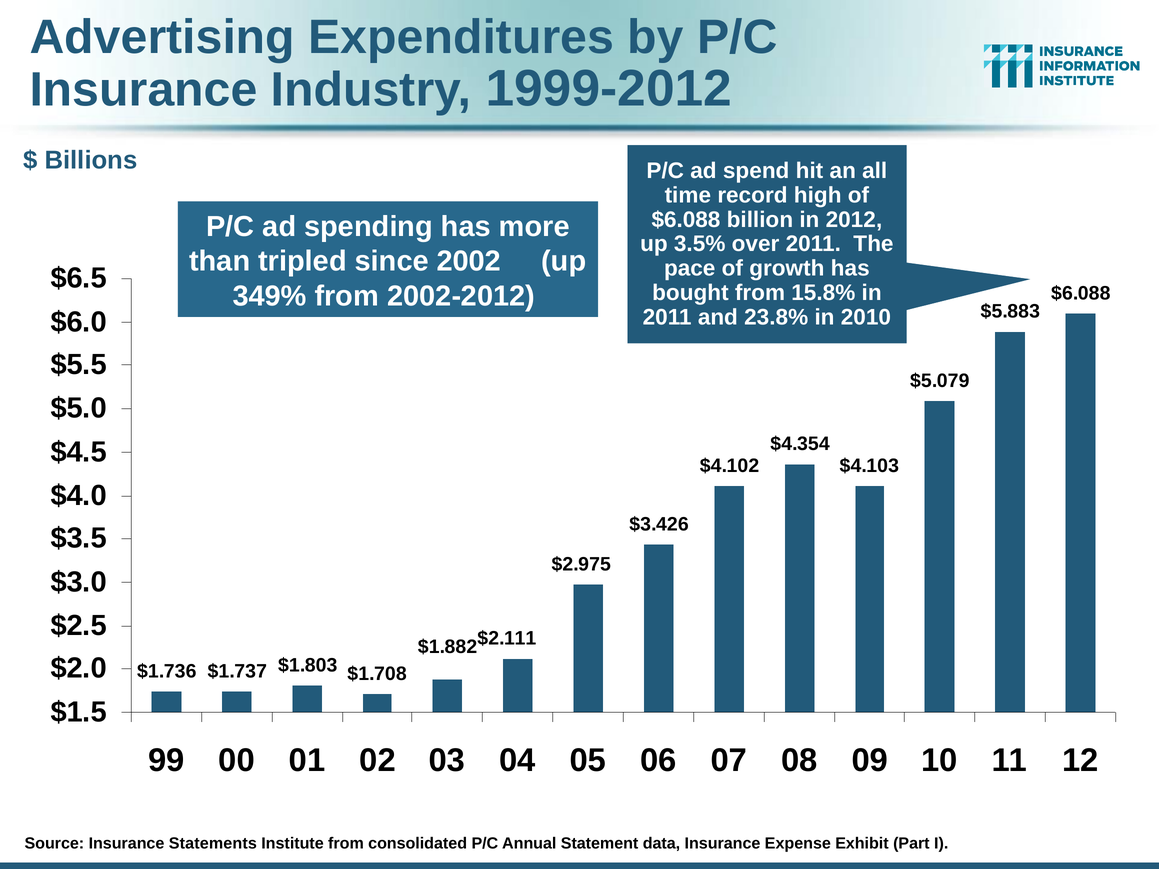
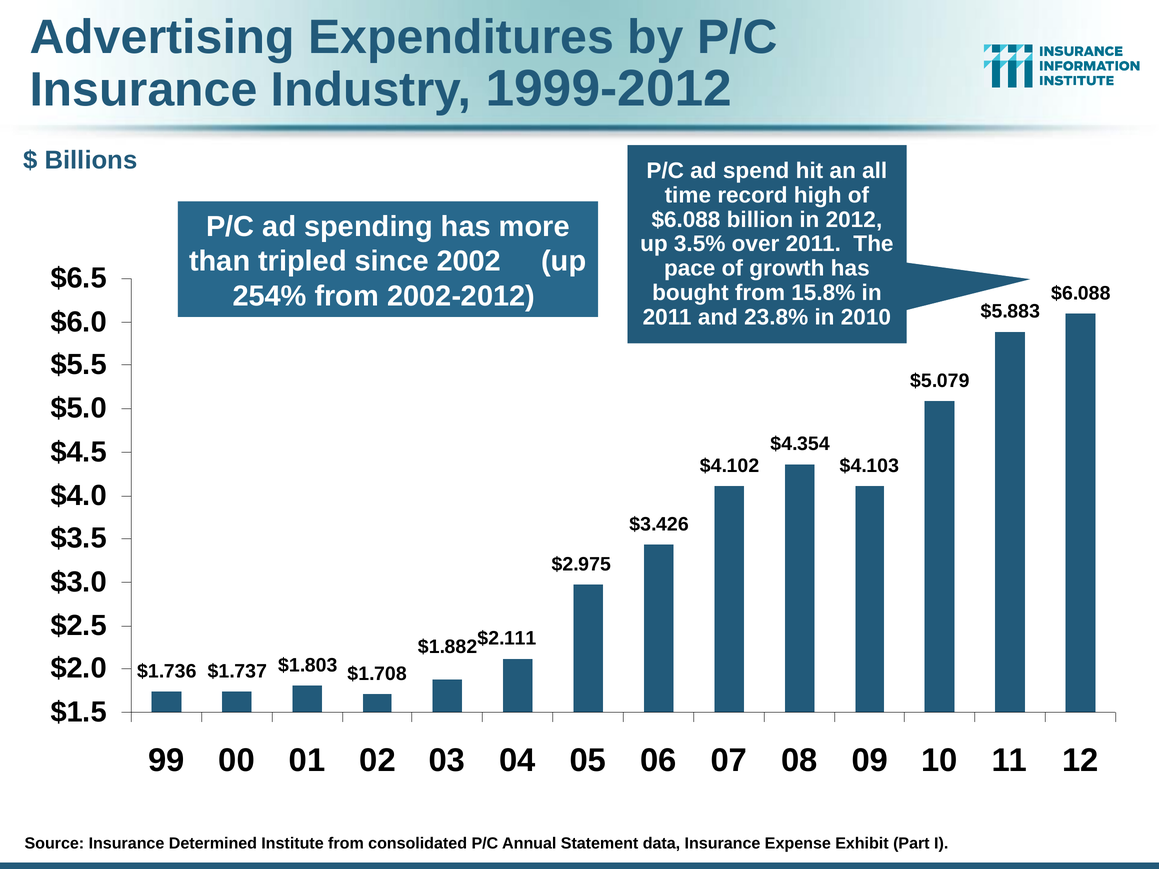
349%: 349% -> 254% (270, 296)
Statements: Statements -> Determined (213, 844)
